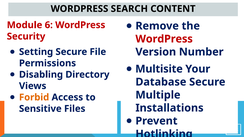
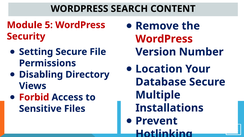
6: 6 -> 5 (49, 25)
Multisite: Multisite -> Location (159, 69)
Forbid colour: orange -> red (34, 97)
